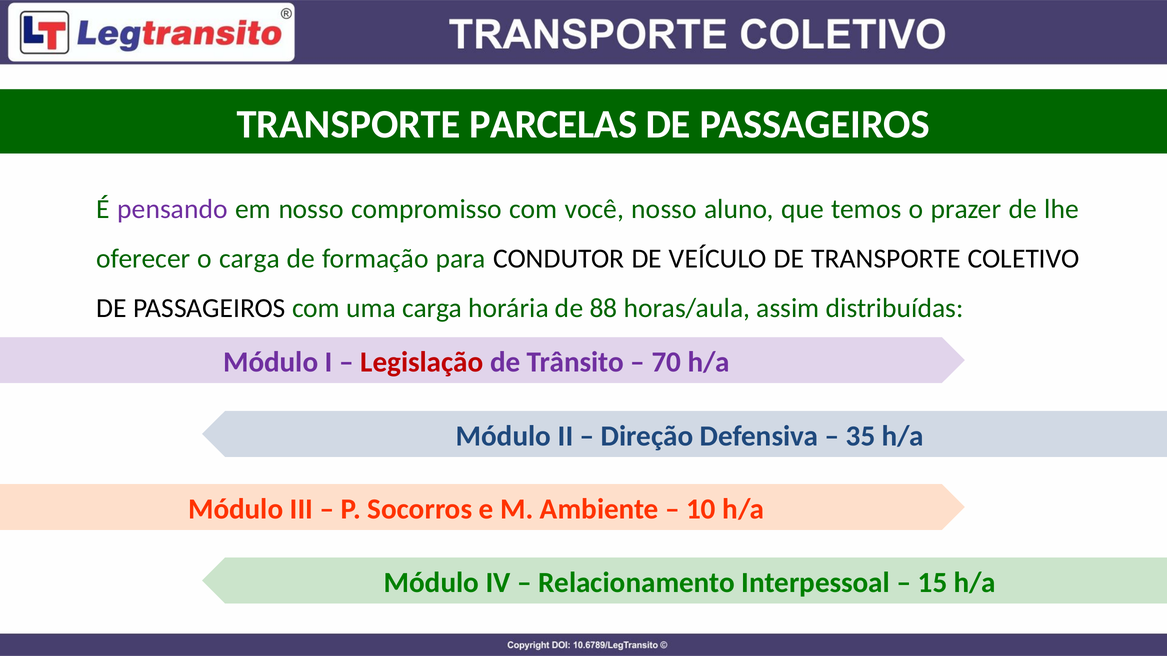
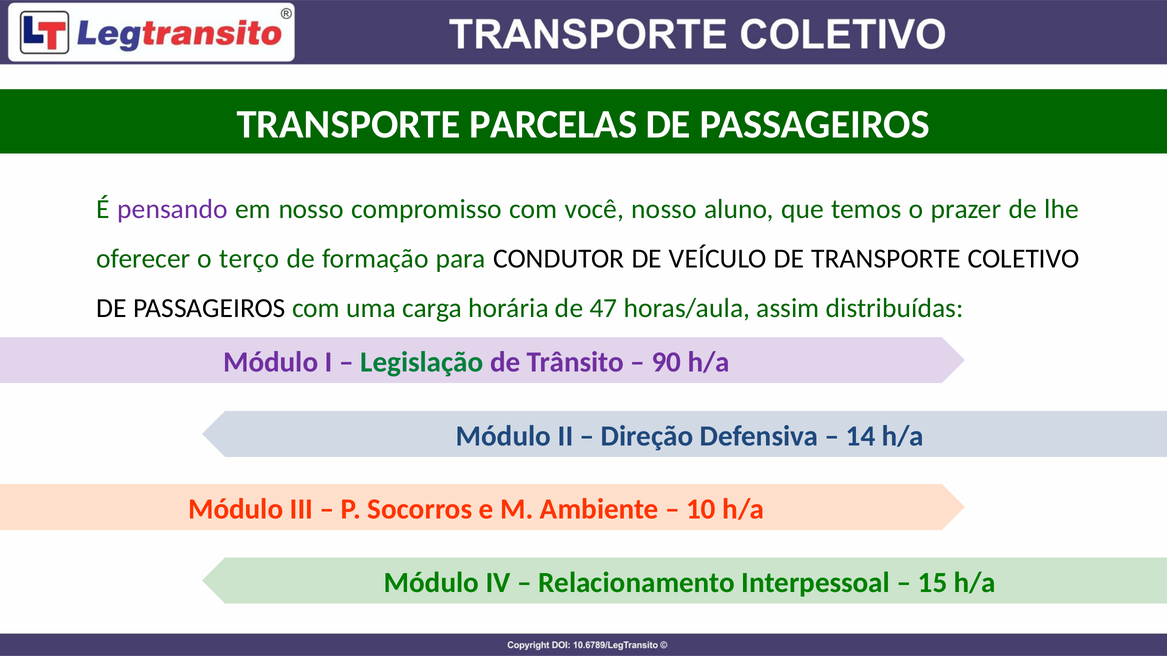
o carga: carga -> terço (249, 259)
88: 88 -> 47 (603, 308)
Legislação colour: red -> green (422, 362)
70: 70 -> 90 (666, 362)
35: 35 -> 14 (861, 436)
